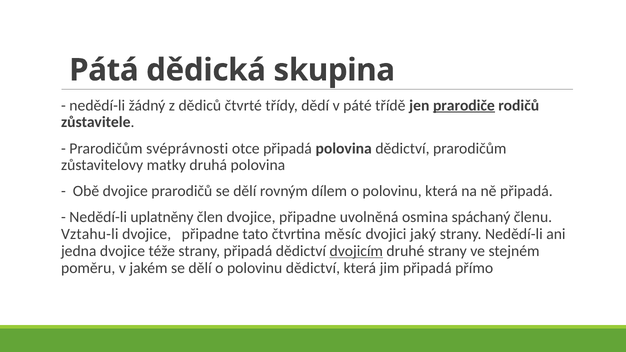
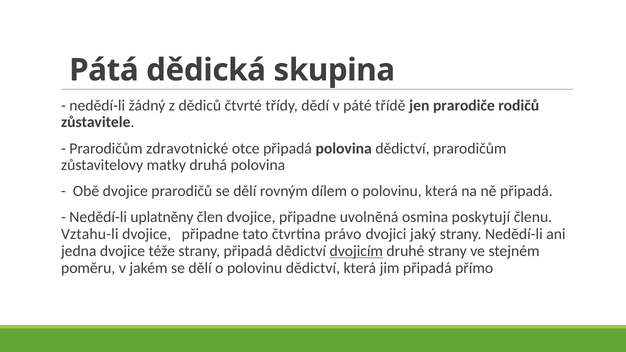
prarodiče underline: present -> none (464, 105)
svéprávnosti: svéprávnosti -> zdravotnické (187, 148)
spáchaný: spáchaný -> poskytují (481, 217)
měsíc: měsíc -> právo (343, 234)
